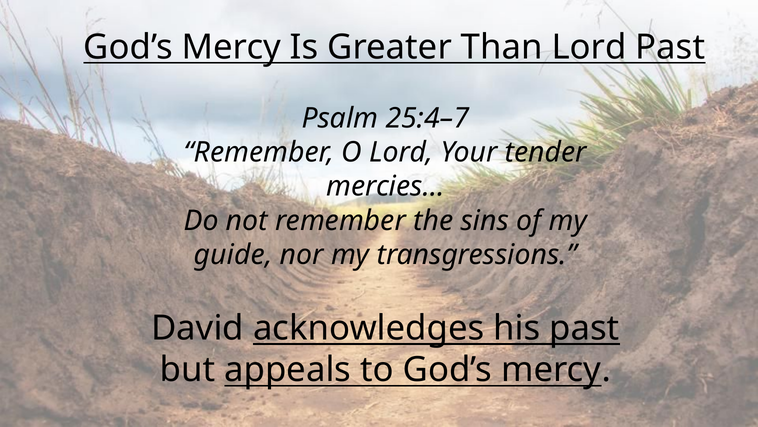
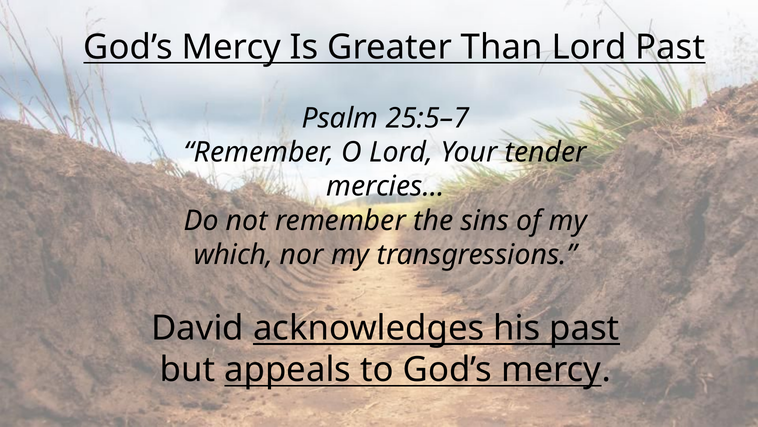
25:4–7: 25:4–7 -> 25:5–7 (427, 118)
guide: guide -> which (233, 254)
